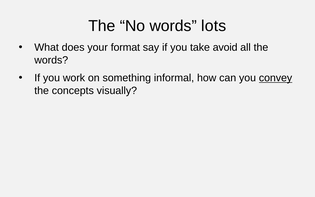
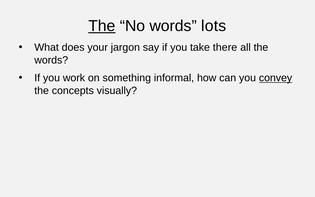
The underline: none -> present (102, 26)
format: format -> jargon (125, 47)
avoid: avoid -> there (225, 47)
